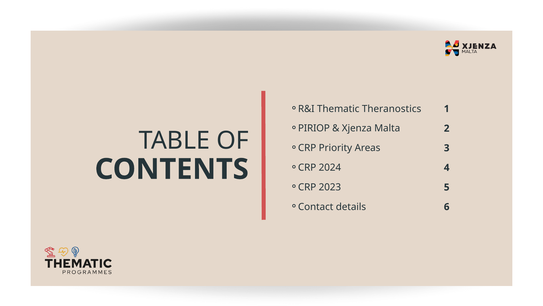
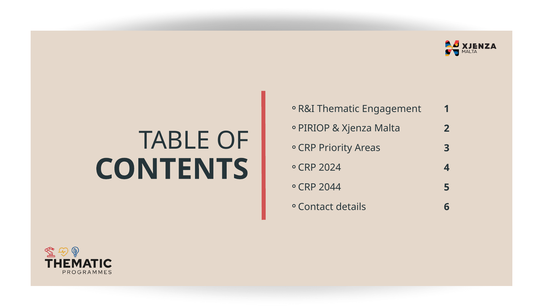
Theranostics: Theranostics -> Engagement (392, 109)
2023: 2023 -> 2044 (330, 187)
